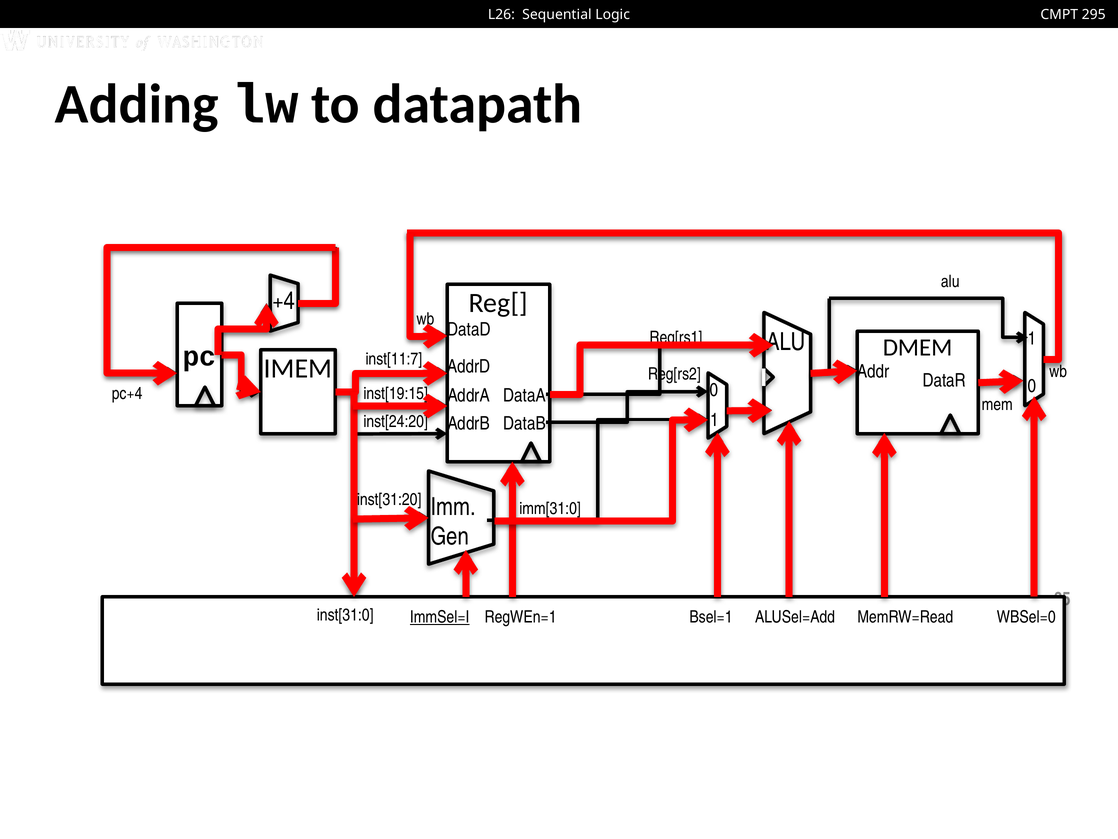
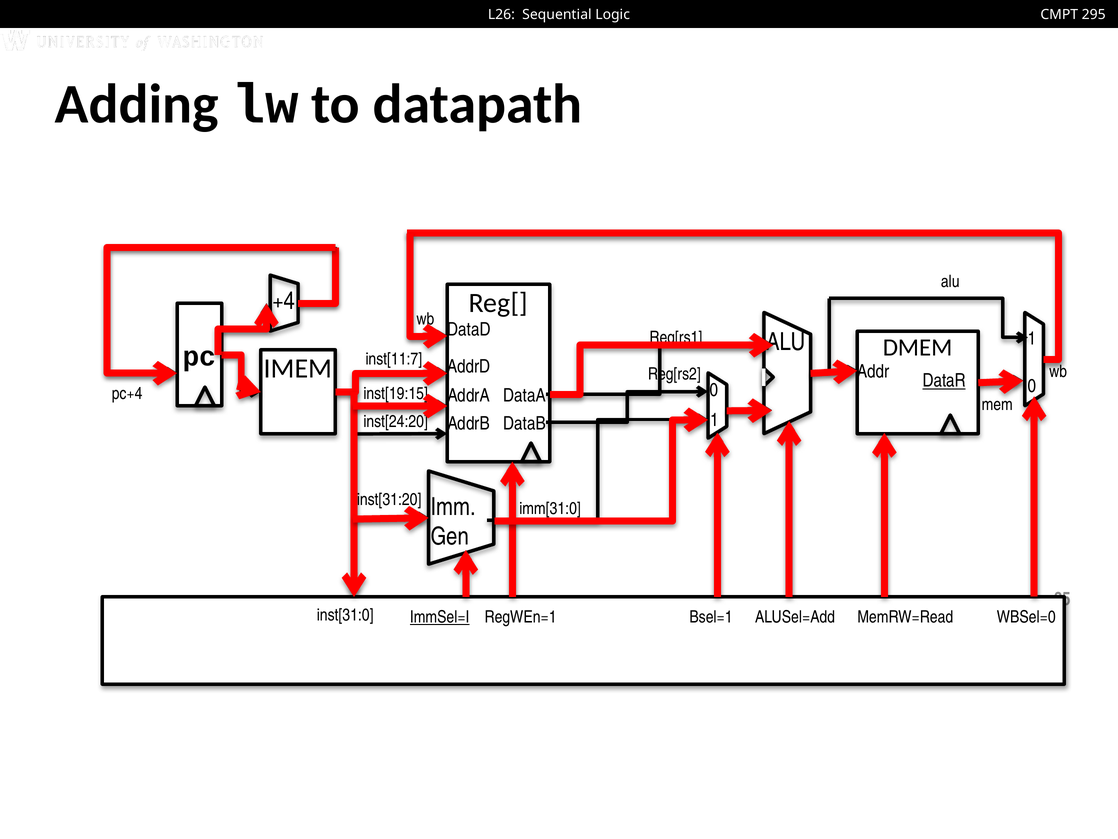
DataR underline: none -> present (944, 381)
